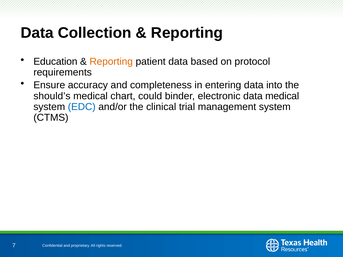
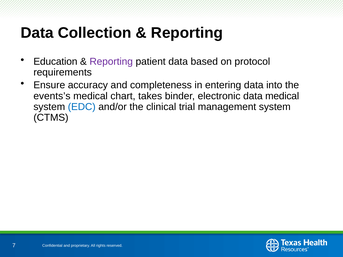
Reporting colour: orange -> purple (111, 62)
should’s: should’s -> events’s (52, 96)
could: could -> takes (150, 96)
